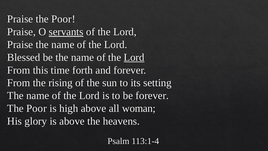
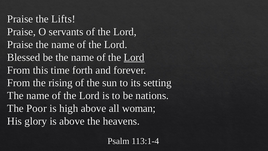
Praise the Poor: Poor -> Lifts (63, 19)
servants underline: present -> none (66, 32)
be forever: forever -> nations (152, 95)
